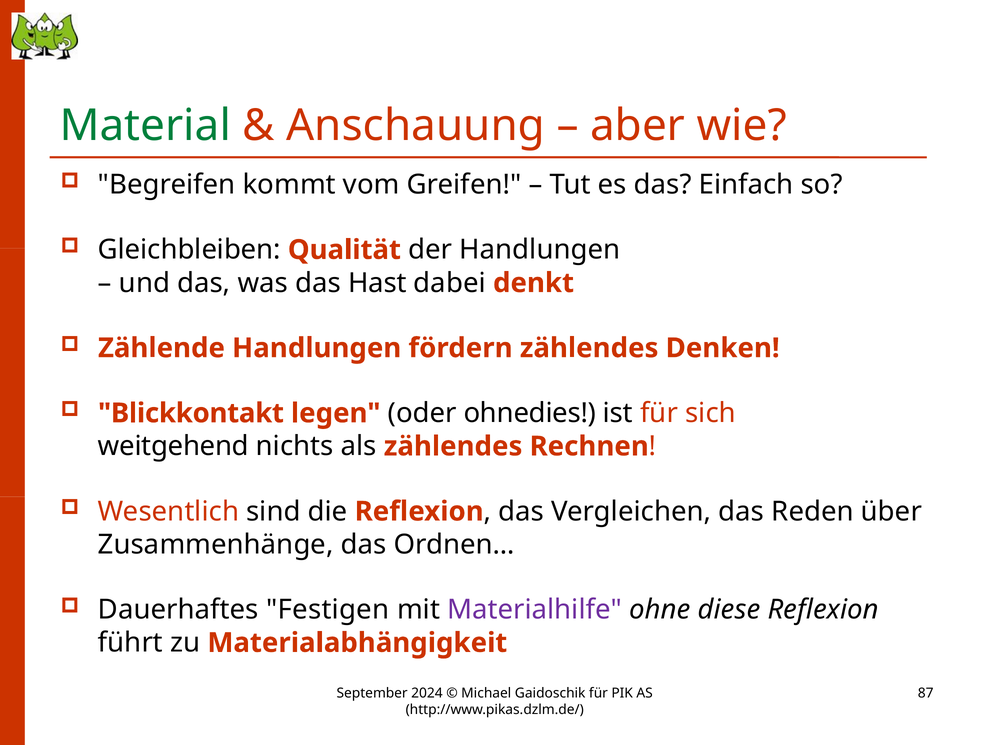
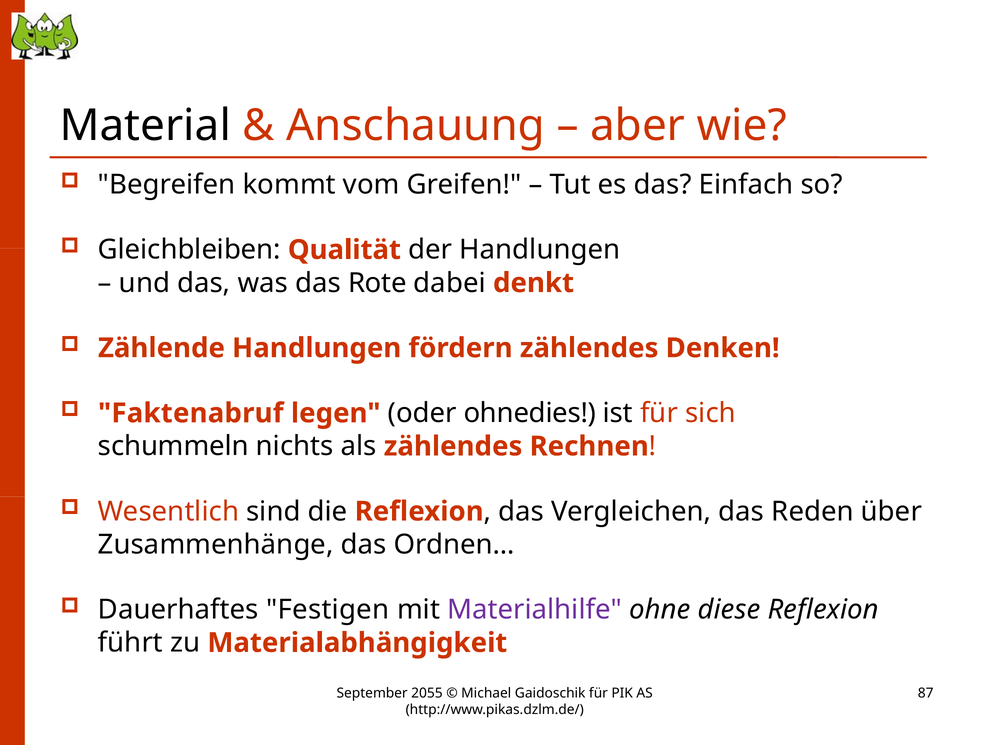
Material colour: green -> black (145, 126)
Hast: Hast -> Rote (377, 283)
Blickkontakt: Blickkontakt -> Faktenabruf (191, 413)
weitgehend: weitgehend -> schummeln (173, 446)
2024: 2024 -> 2055 (427, 693)
